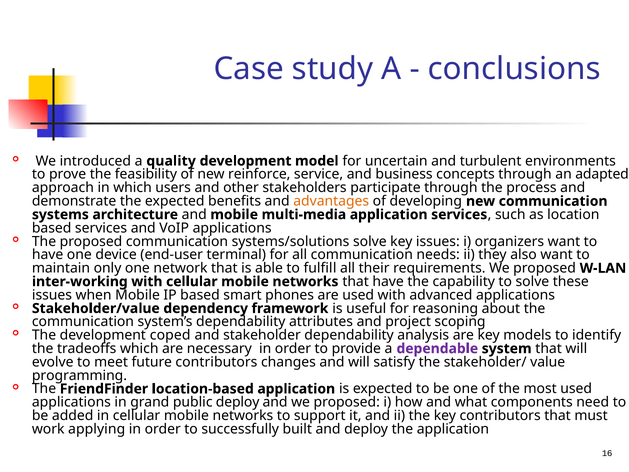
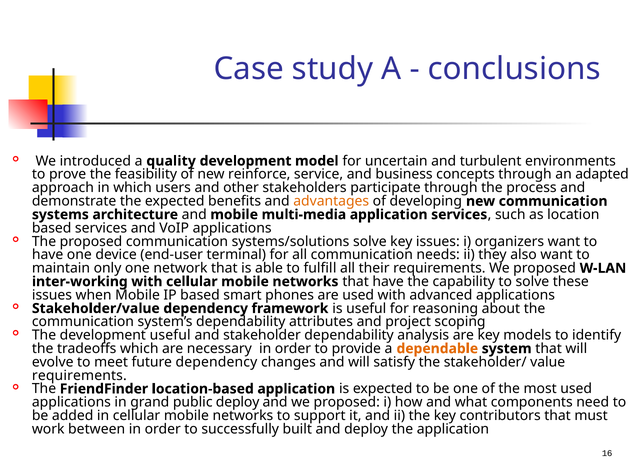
development coped: coped -> useful (170, 335)
dependable colour: purple -> orange (437, 348)
future contributors: contributors -> dependency (216, 362)
programming: programming -> requirements (79, 375)
applying: applying -> between (97, 429)
